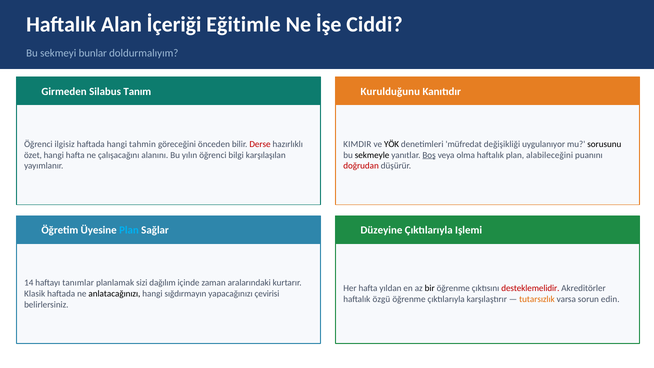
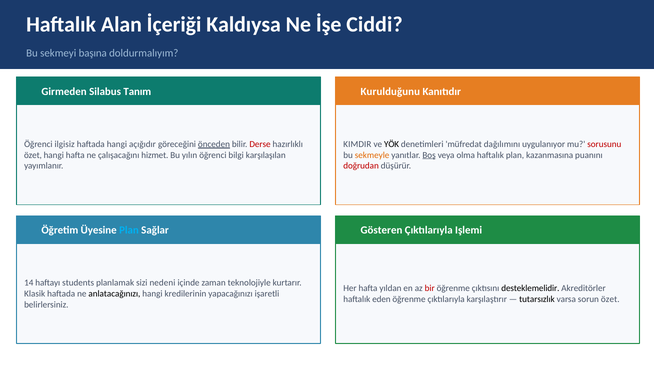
Eğitimle: Eğitimle -> Kaldıysa (244, 24)
bunlar: bunlar -> başına (93, 53)
tahmin: tahmin -> açığıdır (142, 144)
önceden underline: none -> present (214, 144)
değişikliği: değişikliği -> dağılımını (502, 144)
sorusunu colour: black -> red (604, 144)
alanını: alanını -> hizmet (155, 155)
sekmeyle colour: black -> orange (372, 155)
alabileceğini: alabileceğini -> kazanmasına (550, 155)
Düzeyine: Düzeyine -> Gösteren (381, 230)
tanımlar: tanımlar -> students (78, 283)
dağılım: dağılım -> nedeni (162, 283)
aralarındaki: aralarındaki -> teknolojiyle (249, 283)
bir colour: black -> red (430, 288)
desteklemelidir colour: red -> black (530, 288)
sığdırmayın: sığdırmayın -> kredilerinin (185, 294)
çevirisi: çevirisi -> işaretli (267, 294)
özgü: özgü -> eden (381, 299)
tutarsızlık colour: orange -> black (537, 299)
sorun edin: edin -> özet (610, 299)
